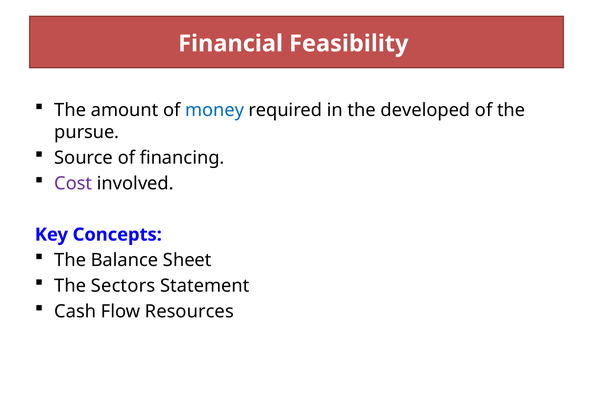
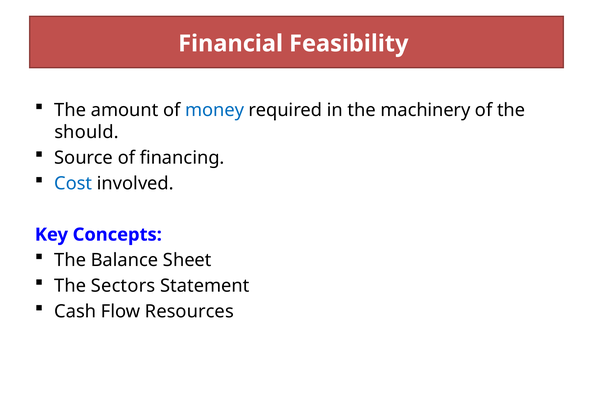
developed: developed -> machinery (425, 110)
pursue: pursue -> should (87, 132)
Cost colour: purple -> blue (73, 184)
